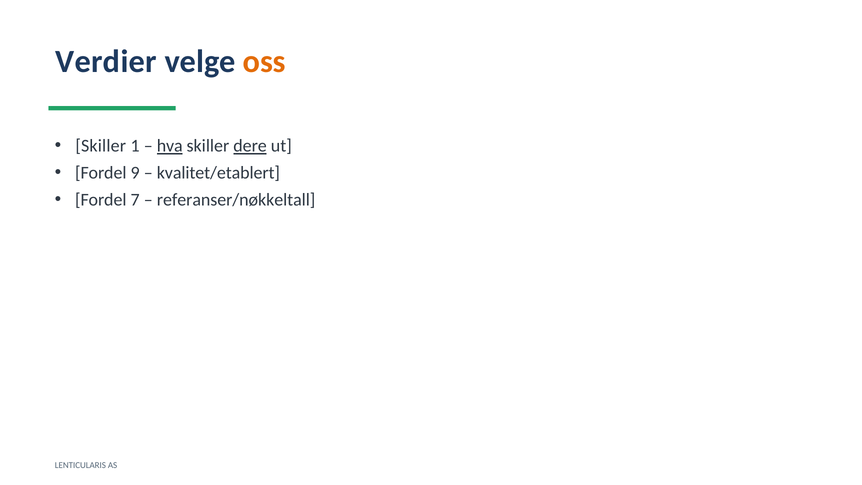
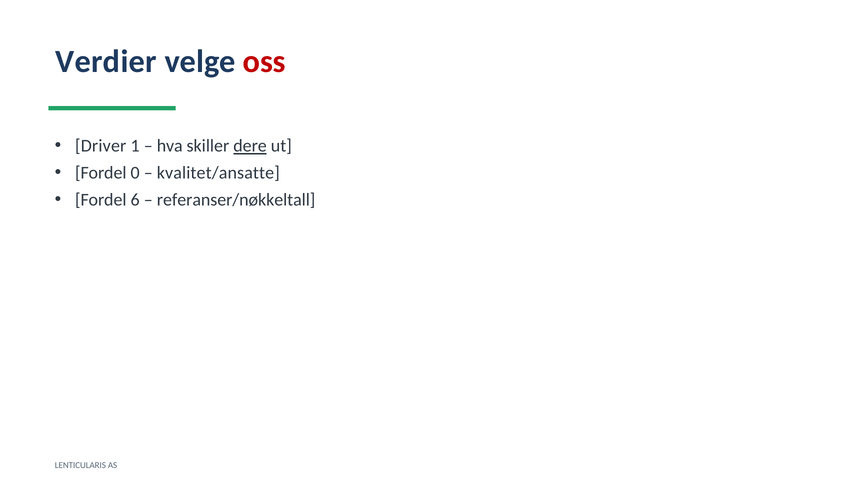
oss colour: orange -> red (264, 62)
Skiller: Skiller -> Driver (101, 146)
hva underline: present -> none (170, 146)
9: 9 -> 0 (135, 173)
kvalitet/etablert: kvalitet/etablert -> kvalitet/ansatte (218, 173)
7: 7 -> 6 (135, 200)
